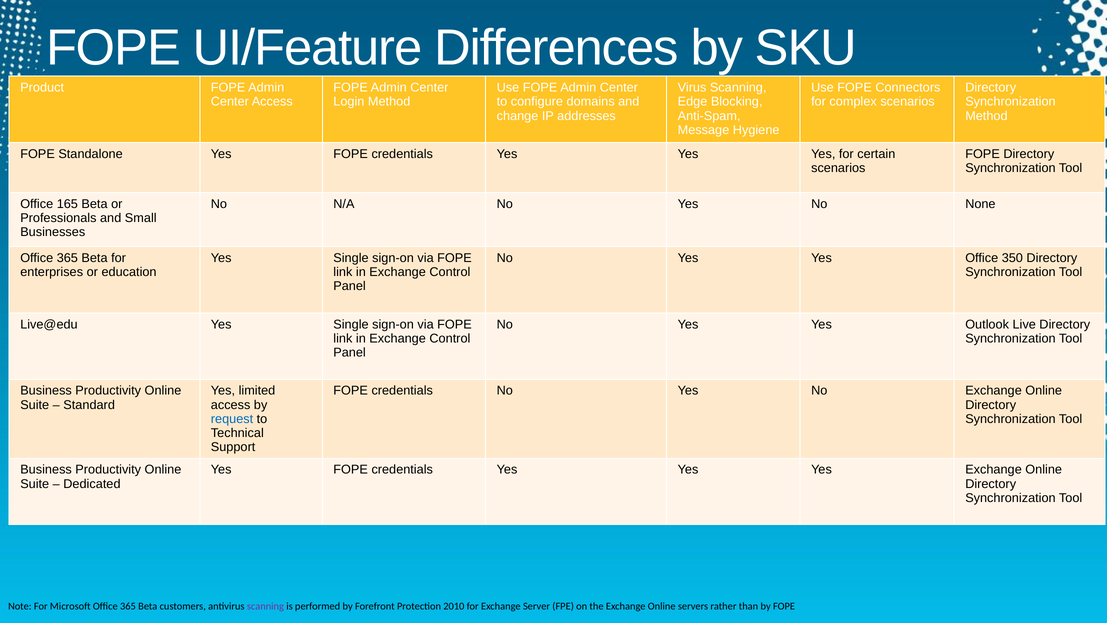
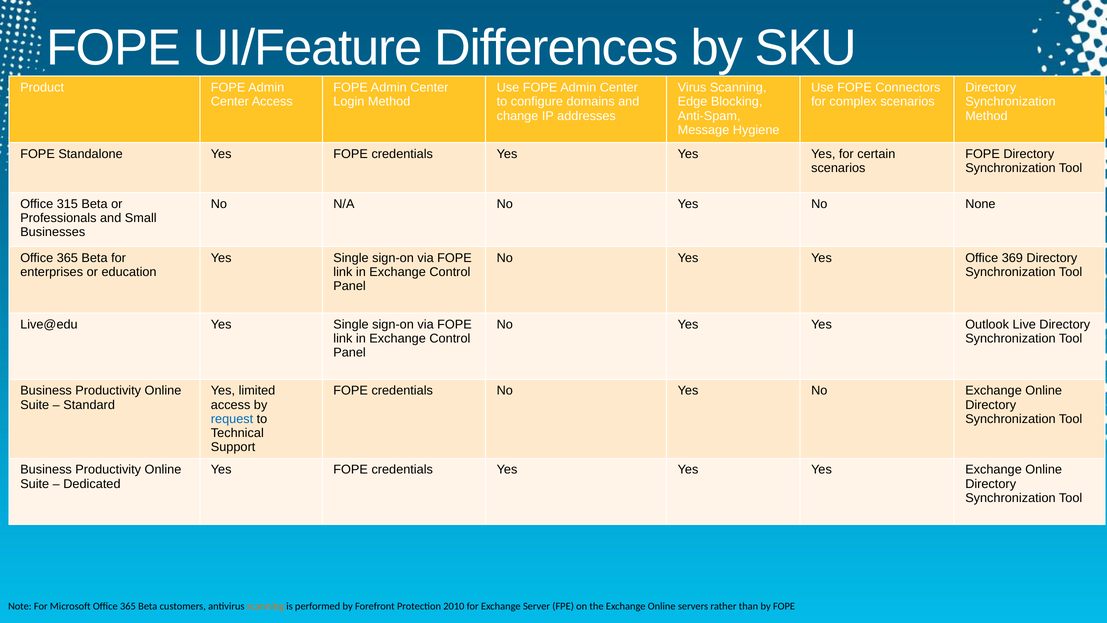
165: 165 -> 315 (67, 204)
350: 350 -> 369 (1012, 258)
scanning colour: purple -> orange (265, 606)
